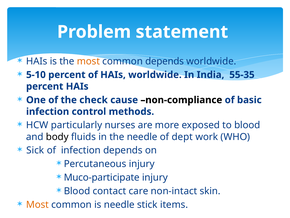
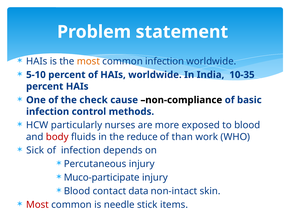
common depends: depends -> infection (165, 61)
55-35: 55-35 -> 10-35 (242, 75)
body colour: black -> red (57, 136)
the needle: needle -> reduce (142, 136)
dept: dept -> than (182, 136)
care: care -> data (139, 191)
Most colour: orange -> red (37, 204)
